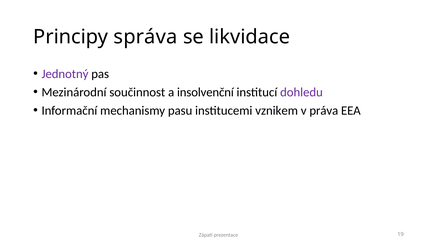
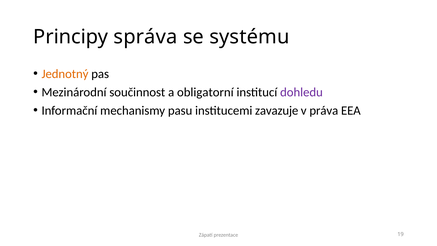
likvidace: likvidace -> systému (249, 37)
Jednotný colour: purple -> orange (65, 74)
insolvenční: insolvenční -> obligatorní (205, 92)
vznikem: vznikem -> zavazuje (277, 111)
